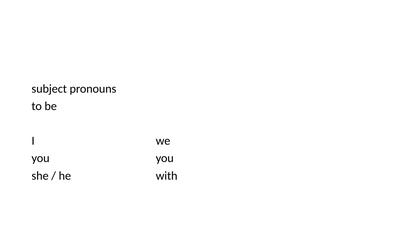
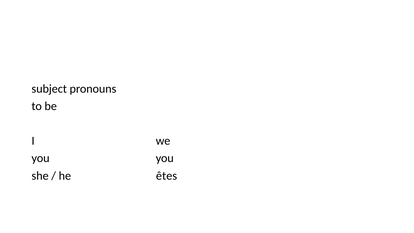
with: with -> êtes (167, 176)
